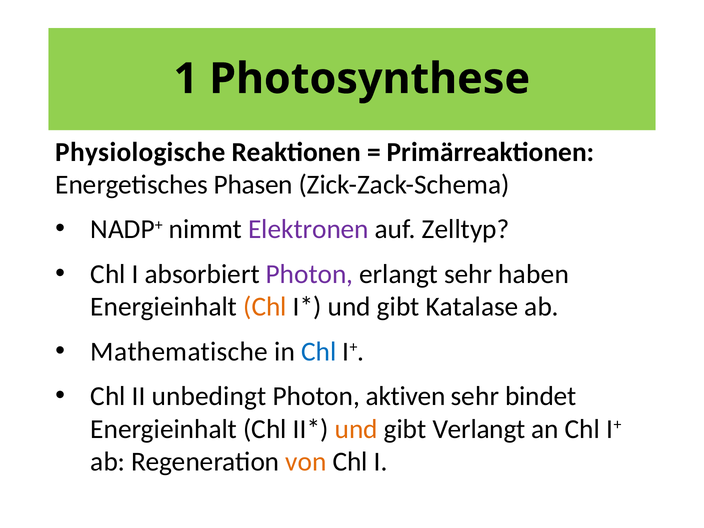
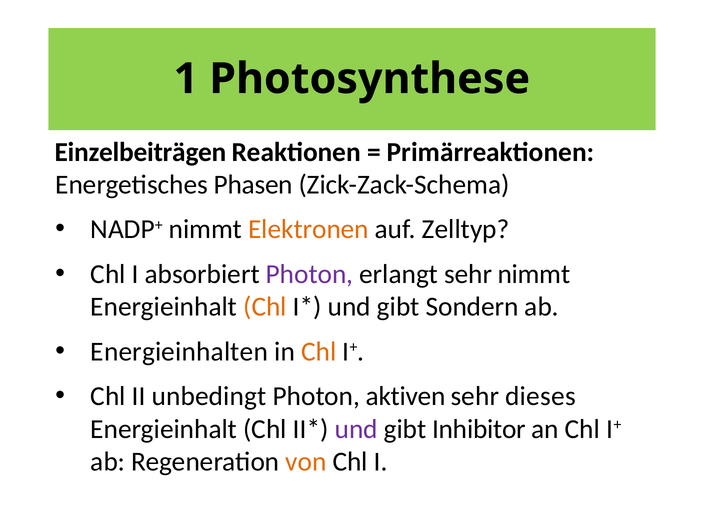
Physiologische: Physiologische -> Einzelbeiträgen (141, 152)
Elektronen colour: purple -> orange (308, 229)
sehr haben: haben -> nimmt (534, 274)
Katalase: Katalase -> Sondern (472, 307)
Mathematische: Mathematische -> Energieinhalten (179, 352)
Chl colour: blue -> orange (319, 352)
bindet: bindet -> dieses (541, 396)
und colour: orange -> purple (356, 429)
Verlangt: Verlangt -> Inhibitor (479, 429)
